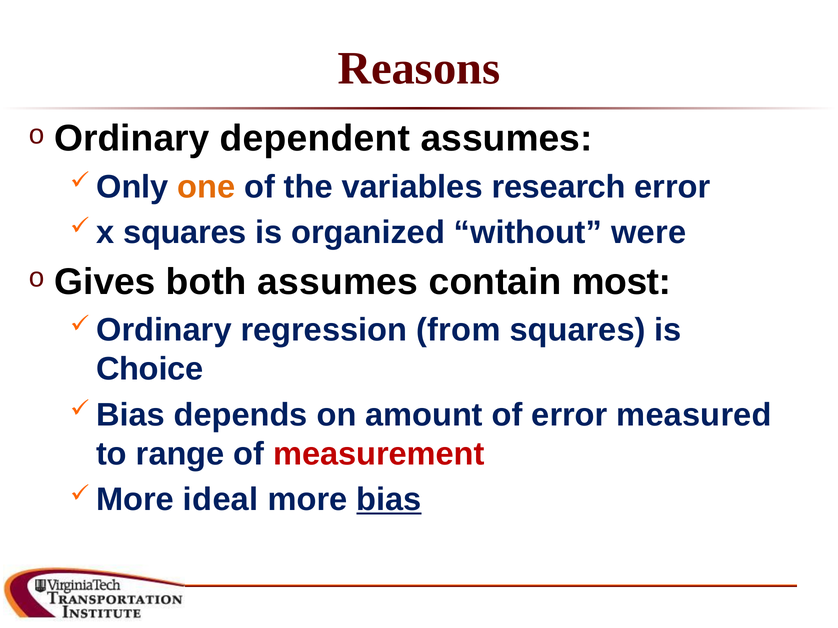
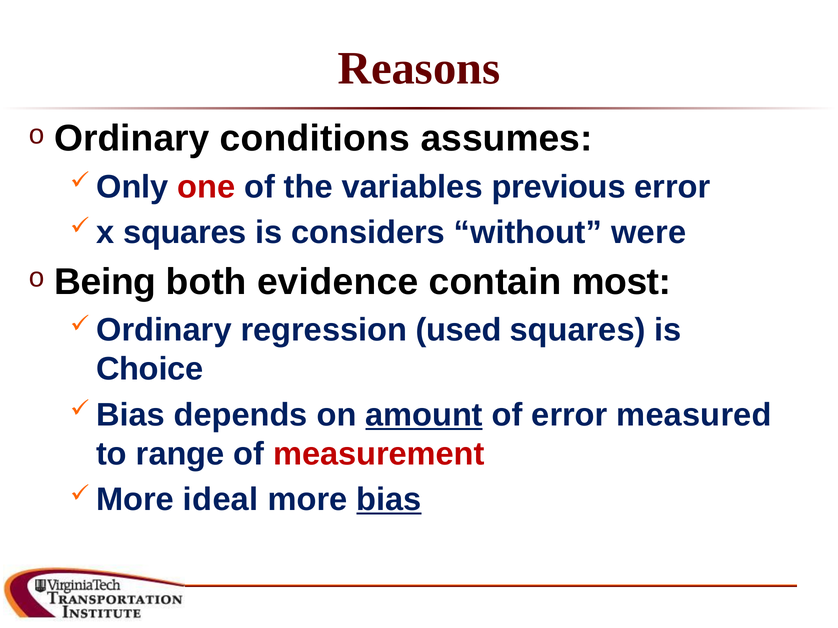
dependent: dependent -> conditions (315, 139)
one colour: orange -> red (206, 187)
research: research -> previous (559, 187)
organized: organized -> considers (368, 233)
Gives: Gives -> Being (105, 282)
both assumes: assumes -> evidence (338, 282)
from: from -> used (459, 330)
amount underline: none -> present (424, 415)
